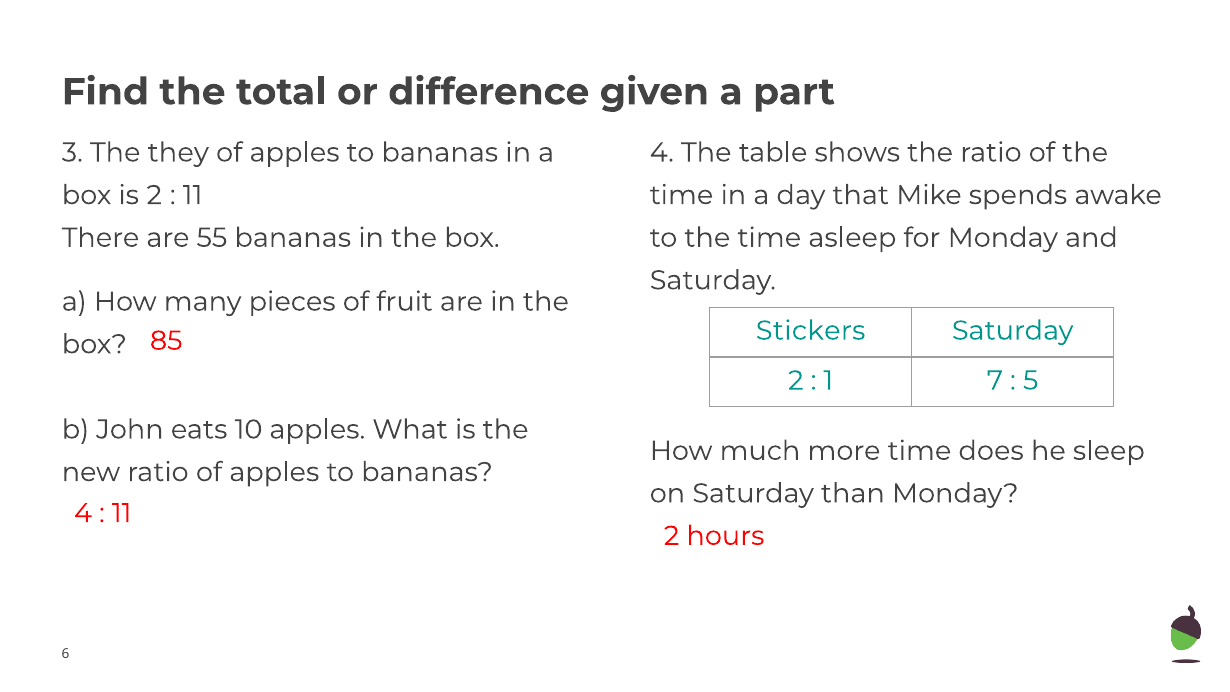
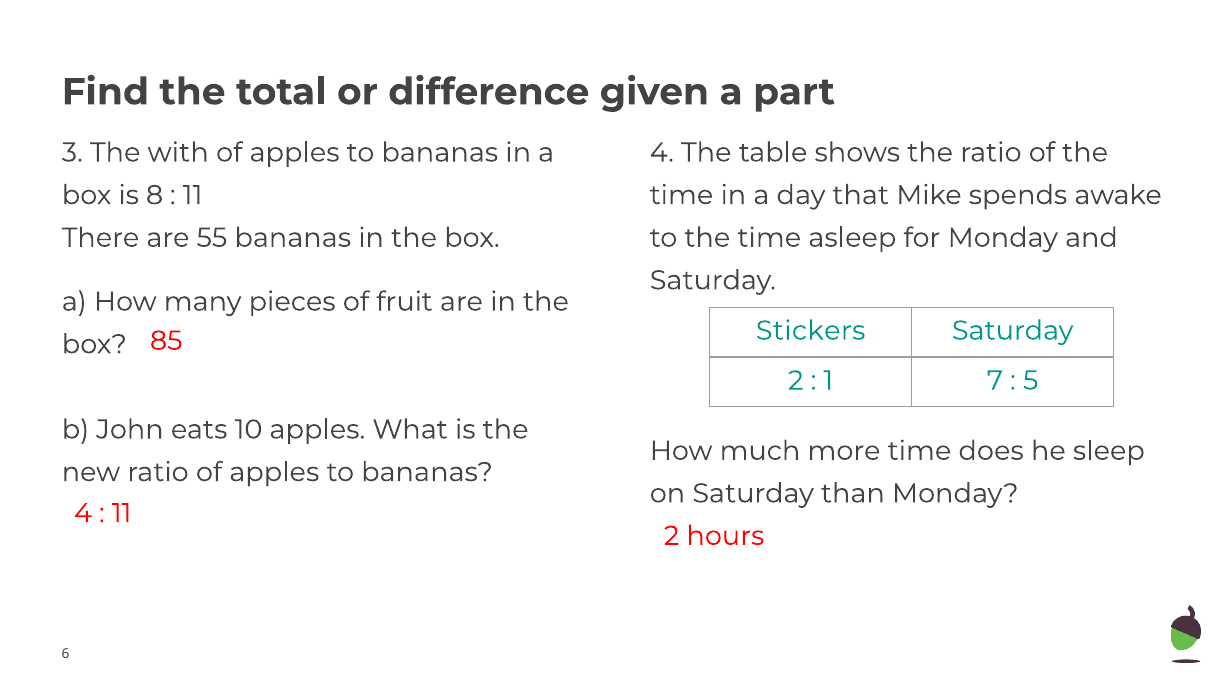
they: they -> with (178, 153)
is 2: 2 -> 8 (155, 195)
